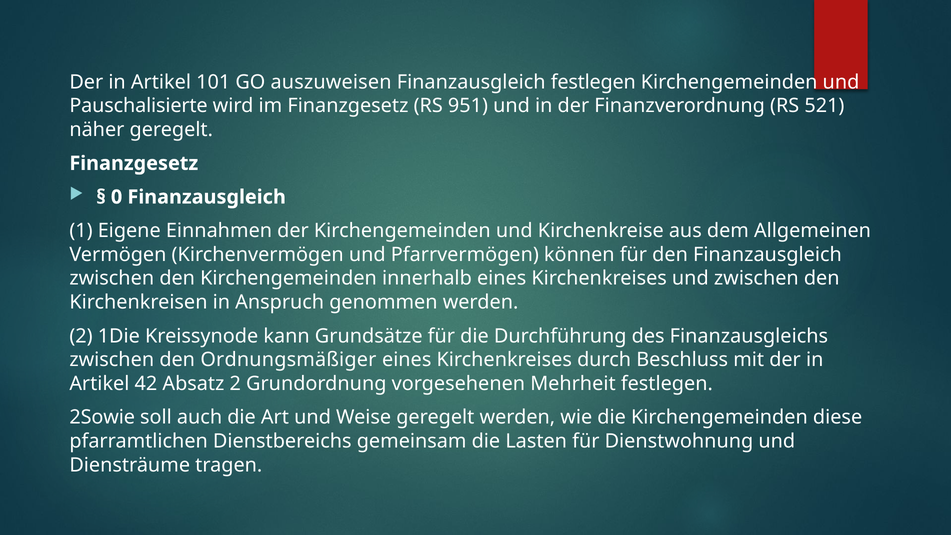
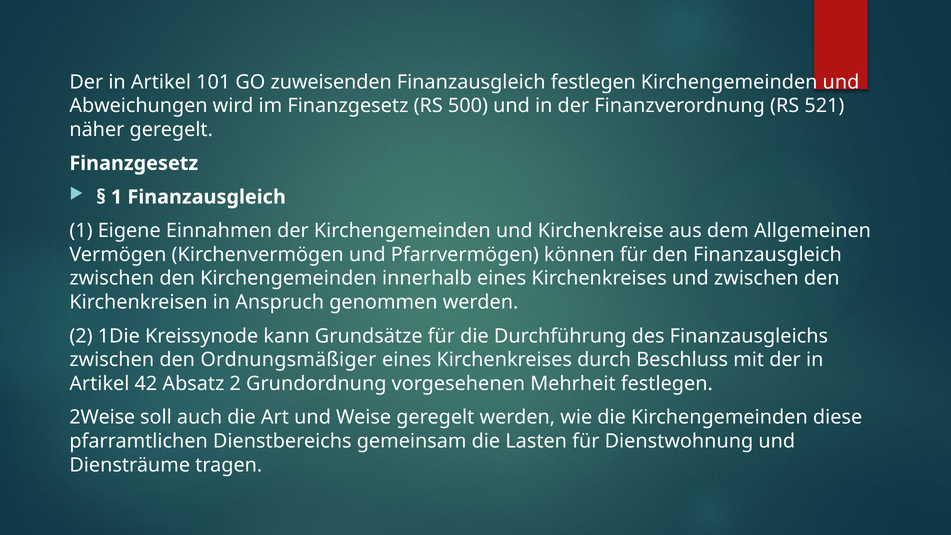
auszuweisen: auszuweisen -> zuweisenden (331, 82)
Pauschalisierte: Pauschalisierte -> Abweichungen (138, 106)
951: 951 -> 500 (468, 106)
0: 0 -> 1 (117, 197)
2Sowie: 2Sowie -> 2Weise (102, 417)
